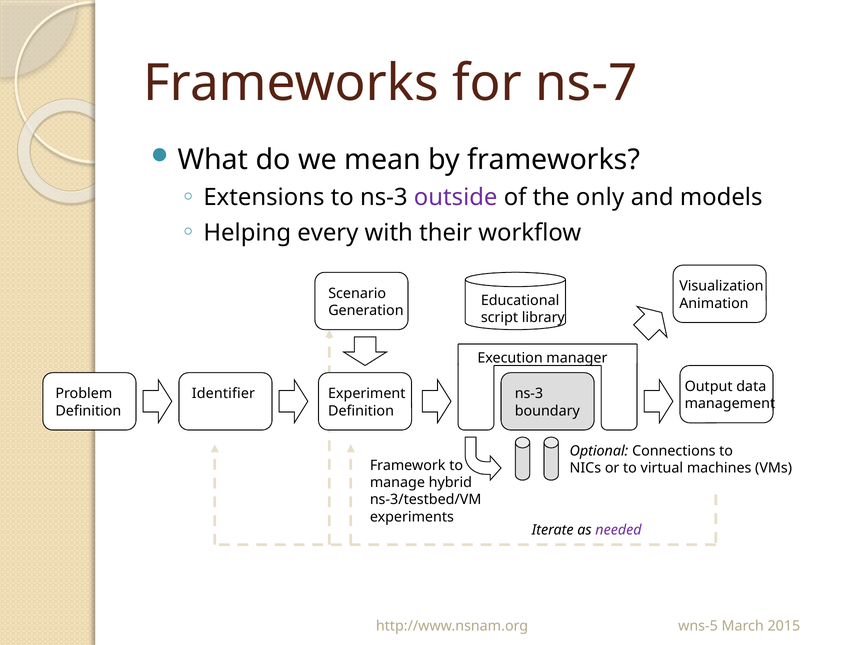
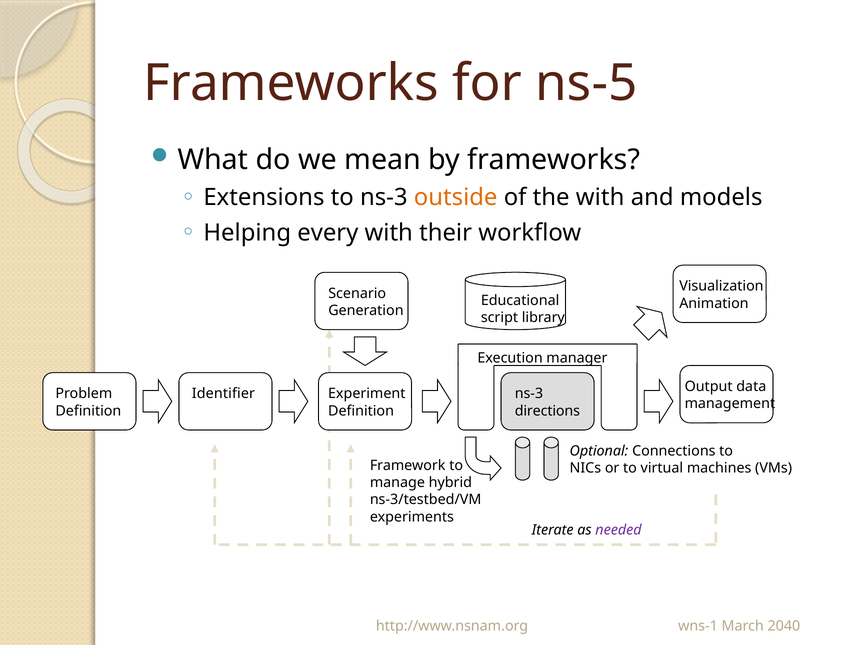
ns-7: ns-7 -> ns-5 (586, 83)
outside colour: purple -> orange (456, 197)
the only: only -> with (600, 197)
boundary: boundary -> directions (547, 410)
wns-5: wns-5 -> wns-1 (698, 625)
2015: 2015 -> 2040 (784, 625)
